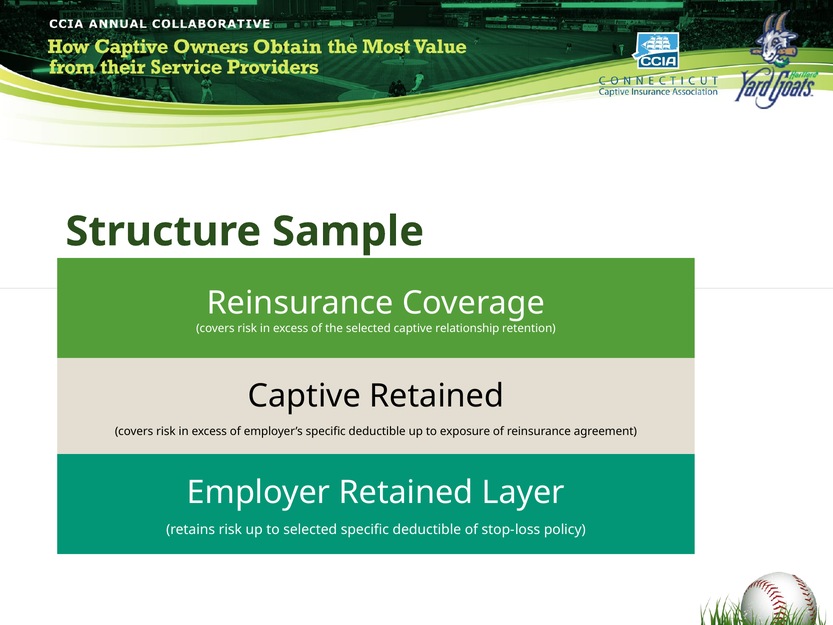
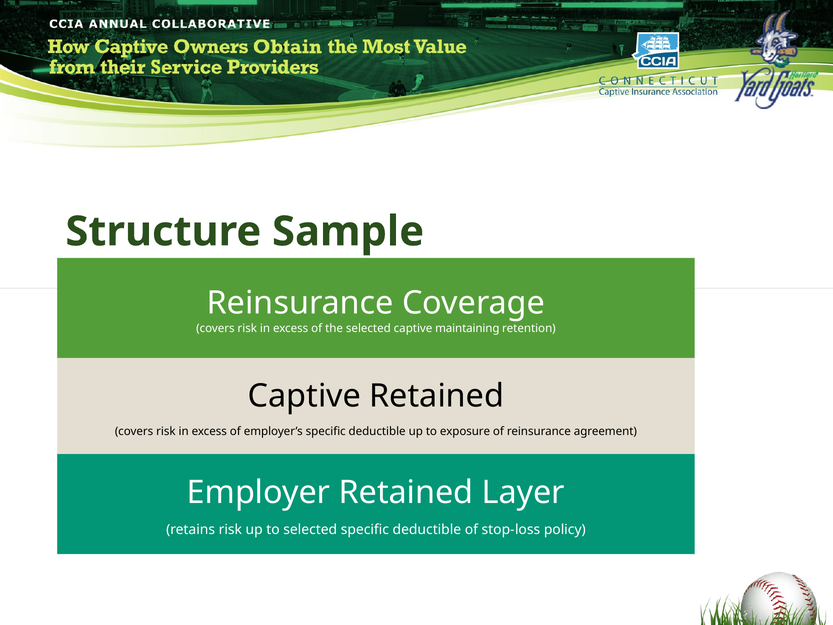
relationship: relationship -> maintaining (467, 328)
